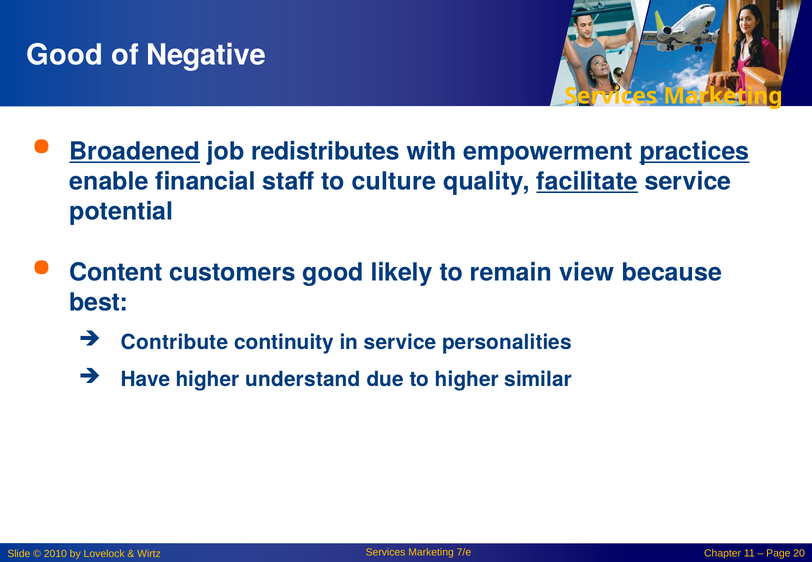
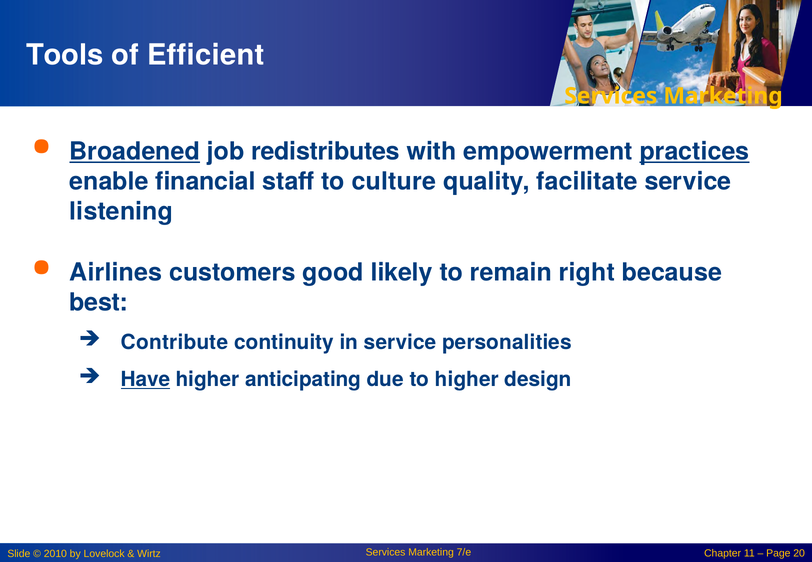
Good: Good -> Tools (65, 55)
Negative: Negative -> Efficient (206, 55)
facilitate underline: present -> none (587, 181)
potential: potential -> listening (121, 211)
Content: Content -> Airlines (116, 273)
view: view -> right (587, 273)
Have underline: none -> present (145, 380)
understand: understand -> anticipating (303, 380)
similar: similar -> design (538, 380)
